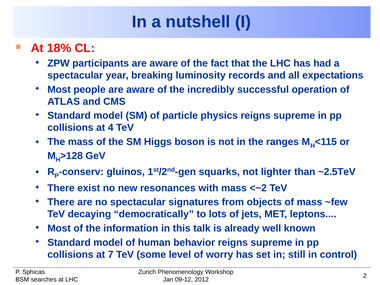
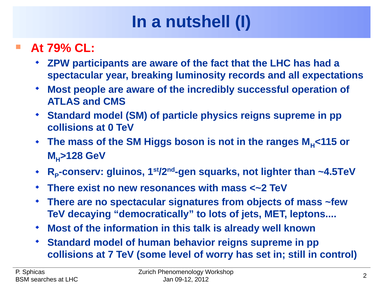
18%: 18% -> 79% (59, 48)
4: 4 -> 0 (111, 128)
~2.5TeV: ~2.5TeV -> ~4.5TeV (337, 172)
